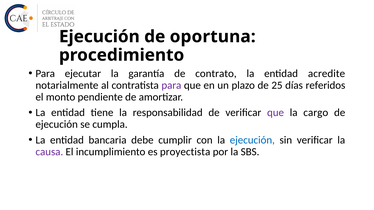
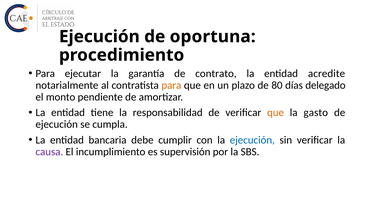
para colour: purple -> orange (171, 85)
25: 25 -> 80 (277, 85)
referidos: referidos -> delegado (325, 85)
que colour: purple -> orange (276, 113)
cargo: cargo -> gasto (316, 113)
proyectista: proyectista -> supervisión (185, 152)
